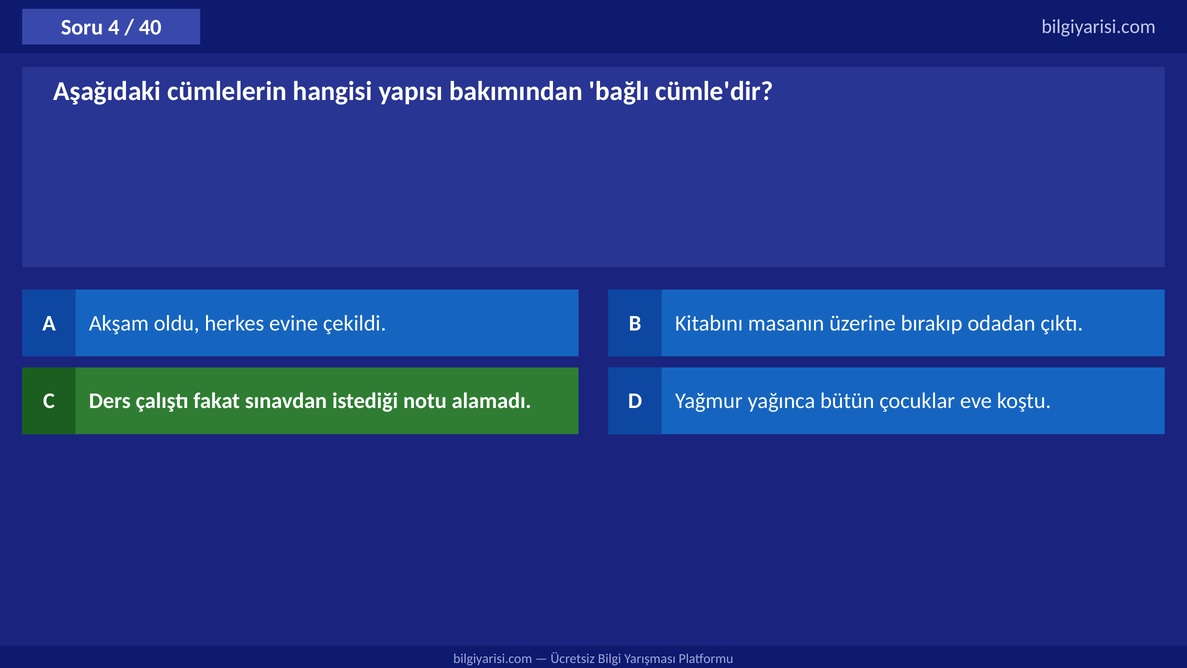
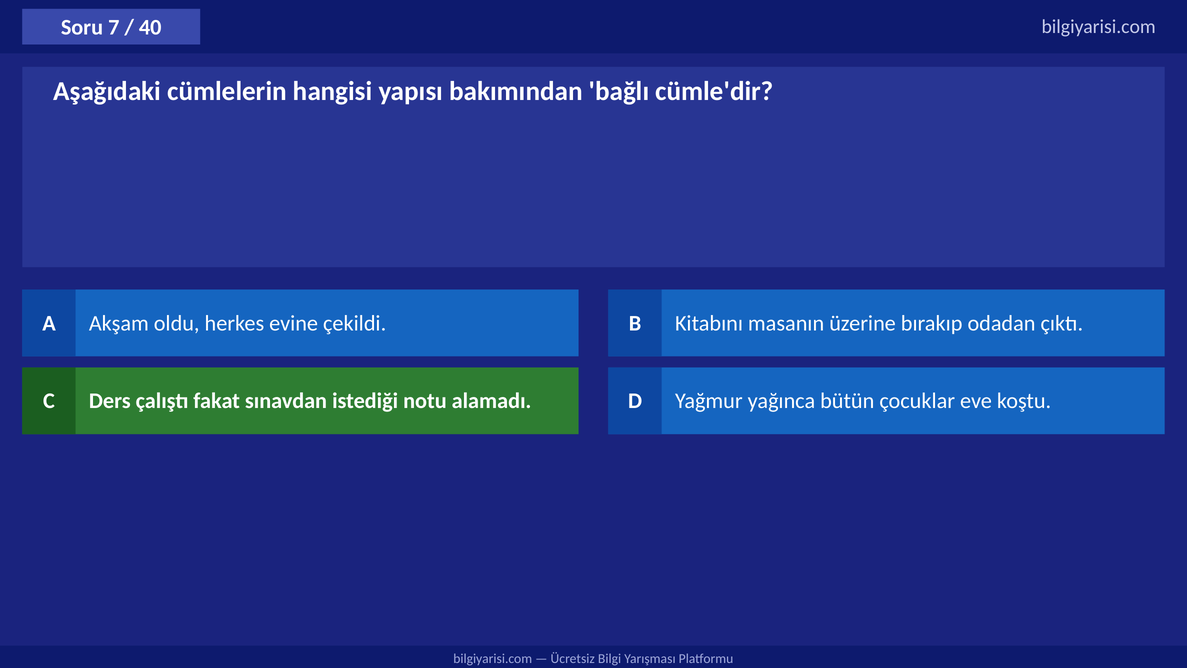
4: 4 -> 7 (114, 27)
